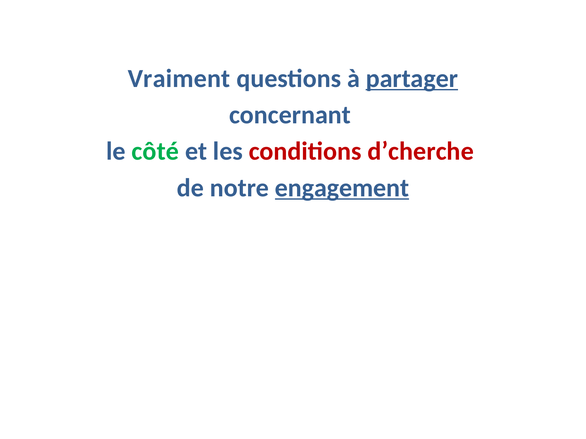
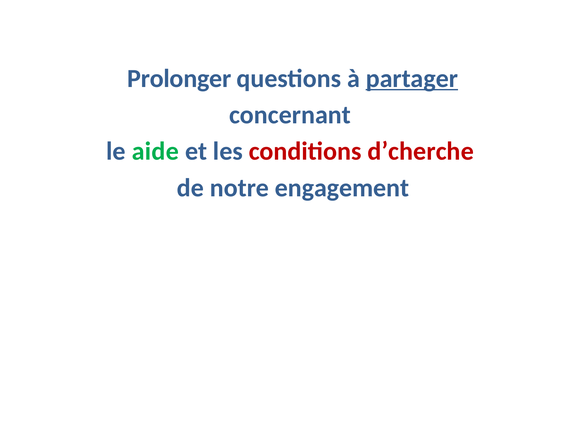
Vraiment: Vraiment -> Prolonger (179, 79)
côté: côté -> aide (155, 152)
engagement underline: present -> none (342, 188)
